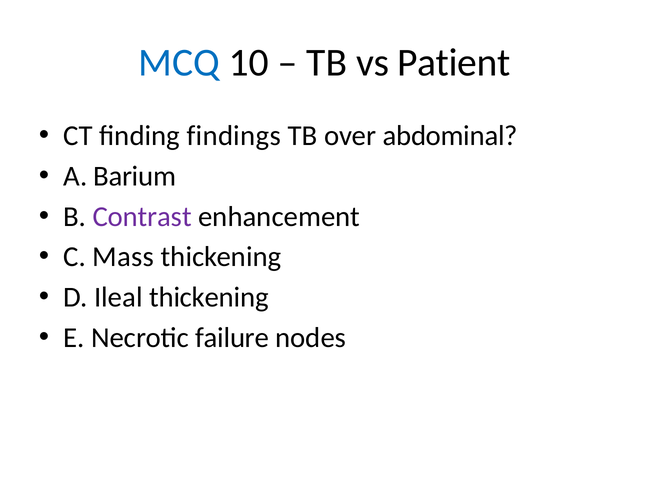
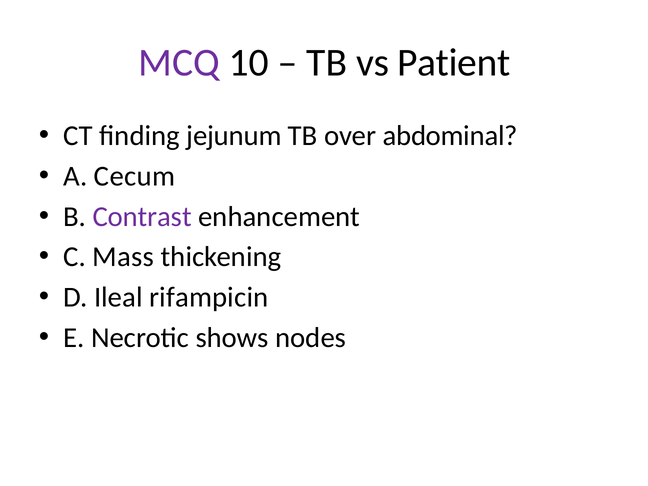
MCQ colour: blue -> purple (179, 63)
findings: findings -> jejunum (234, 136)
Barium: Barium -> Cecum (134, 176)
Ileal thickening: thickening -> rifampicin (209, 297)
failure: failure -> shows (232, 338)
